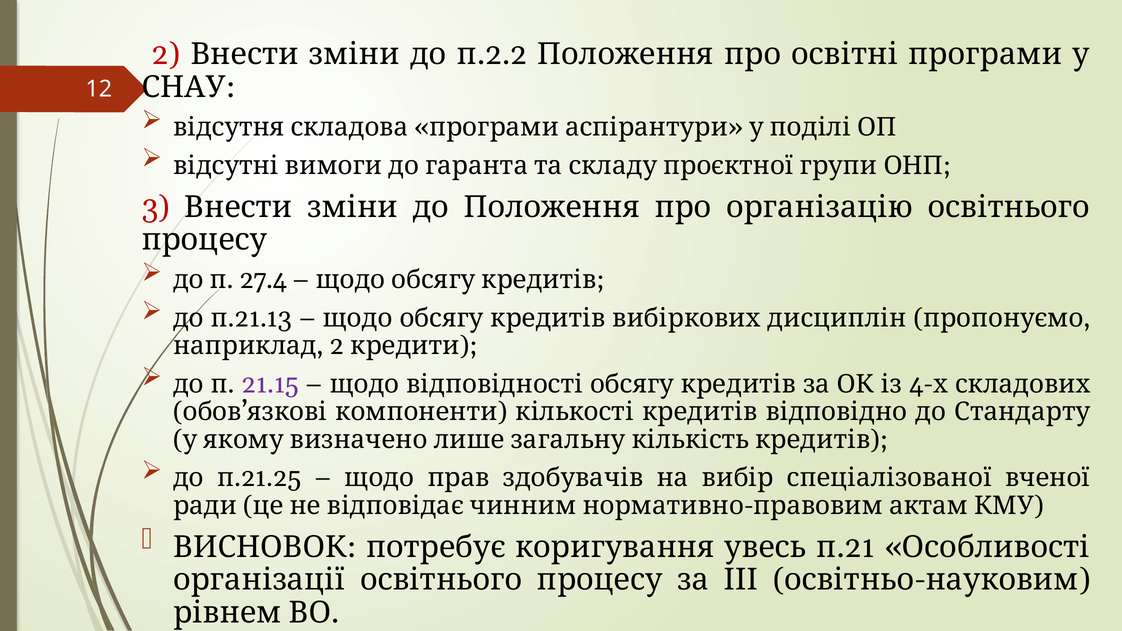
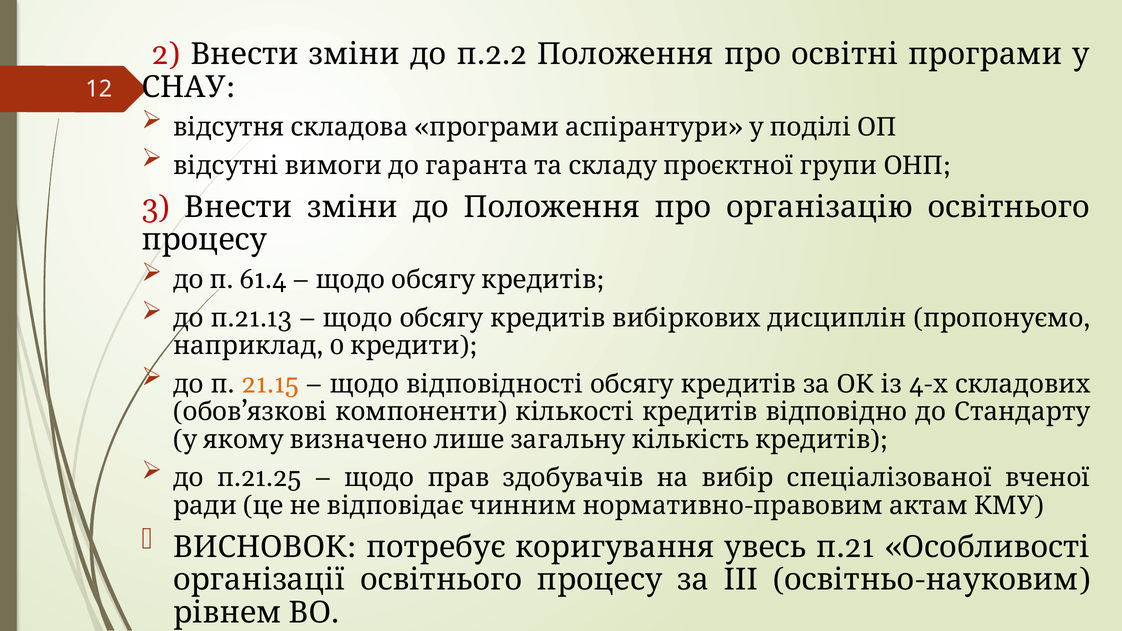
27.4: 27.4 -> 61.4 (263, 280)
2: 2 -> 0 (337, 346)
21.15 colour: purple -> orange (270, 384)
